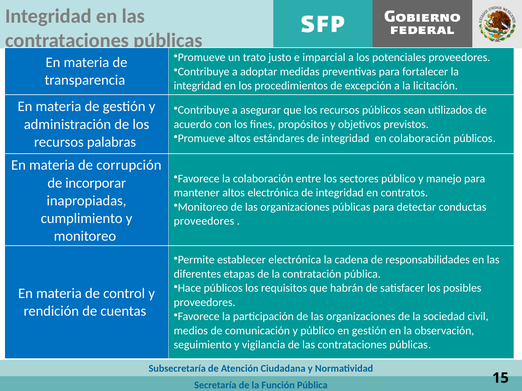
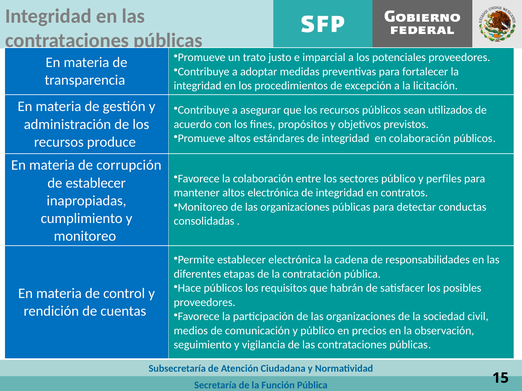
palabras: palabras -> produce (111, 142)
manejo: manejo -> perfiles (444, 179)
de incorporar: incorporar -> establecer (96, 183)
proveedores: proveedores -> consolidadas (204, 221)
en gestión: gestión -> precios (369, 331)
